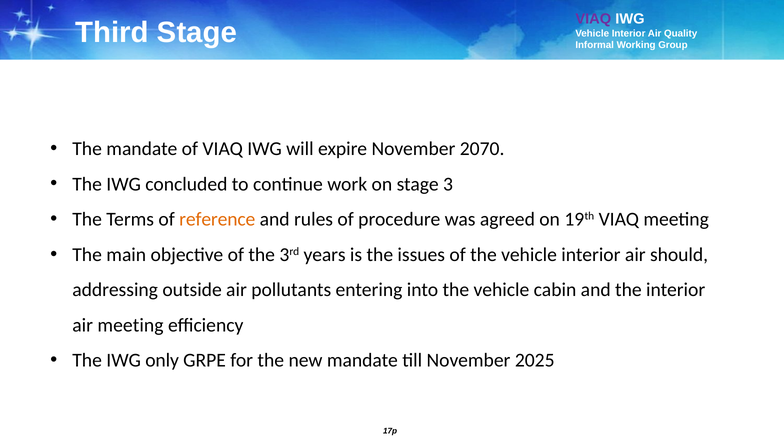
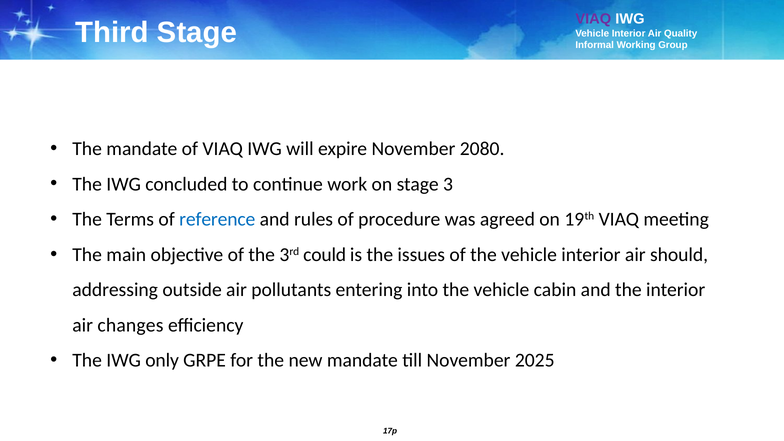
2070: 2070 -> 2080 (482, 149)
reference colour: orange -> blue (217, 219)
years: years -> could (325, 255)
air meeting: meeting -> changes (130, 325)
